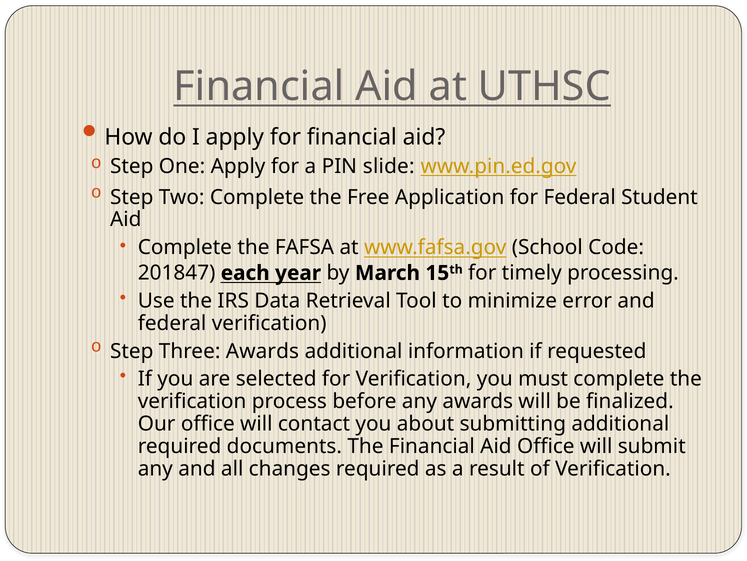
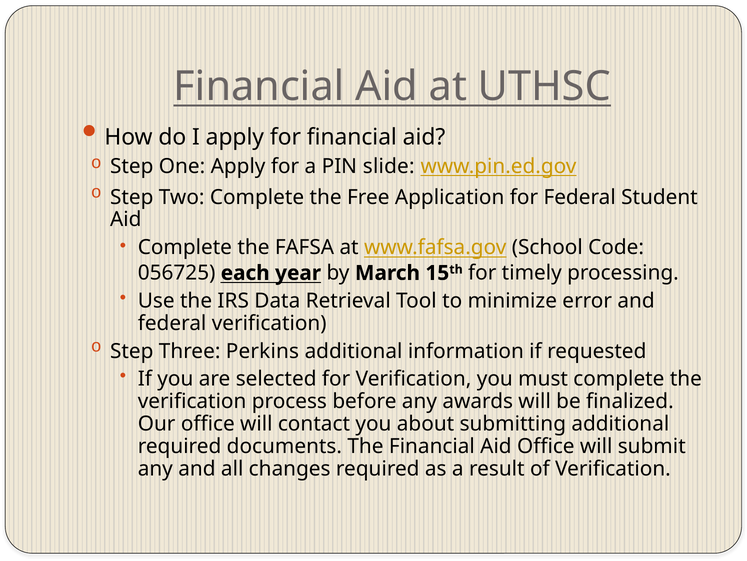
201847: 201847 -> 056725 (177, 273)
Three Awards: Awards -> Perkins (262, 351)
